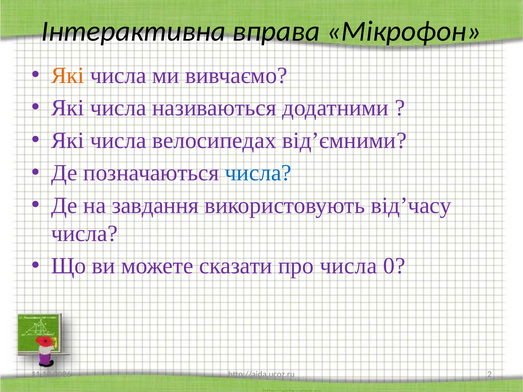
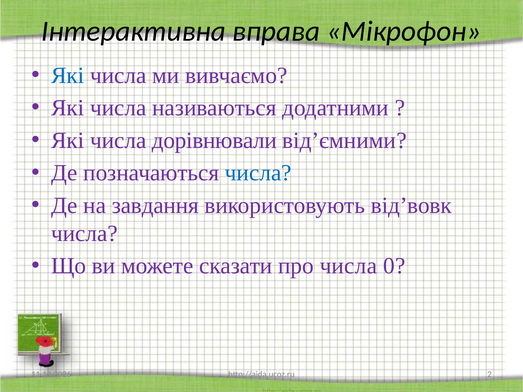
Які colour: orange -> blue (68, 75)
велосипедах: велосипедах -> дорівнювали (214, 140)
від’часу: від’часу -> від’вовк (411, 206)
